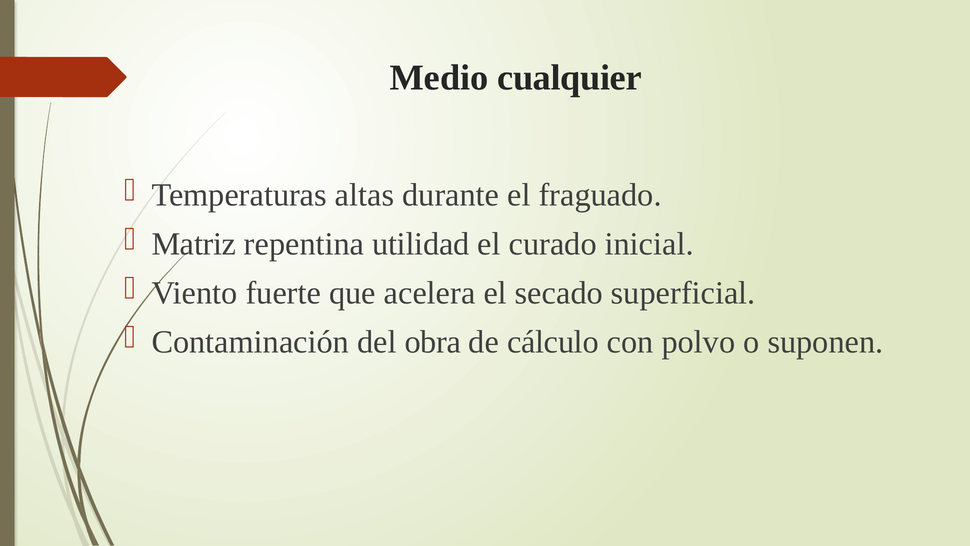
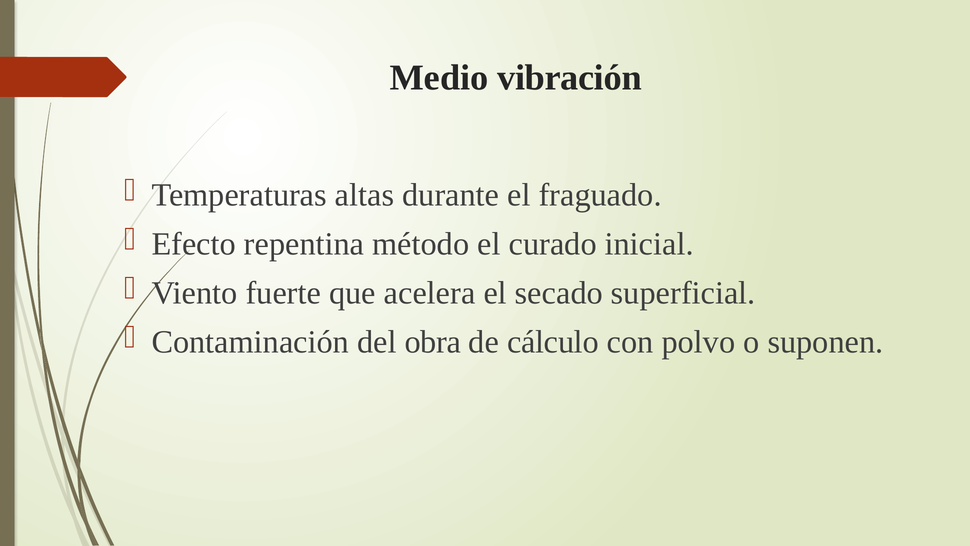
cualquier: cualquier -> vibración (569, 78)
Matriz: Matriz -> Efecto (194, 244)
utilidad: utilidad -> método (421, 244)
